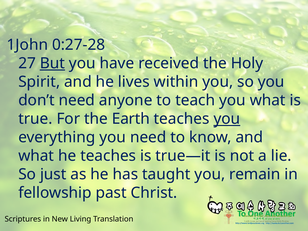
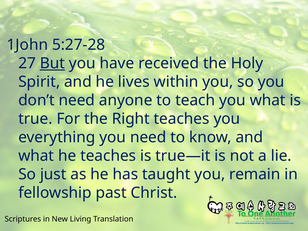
0:27-28: 0:27-28 -> 5:27-28 (79, 45)
Earth: Earth -> Right (131, 119)
you underline: present -> none (227, 119)
